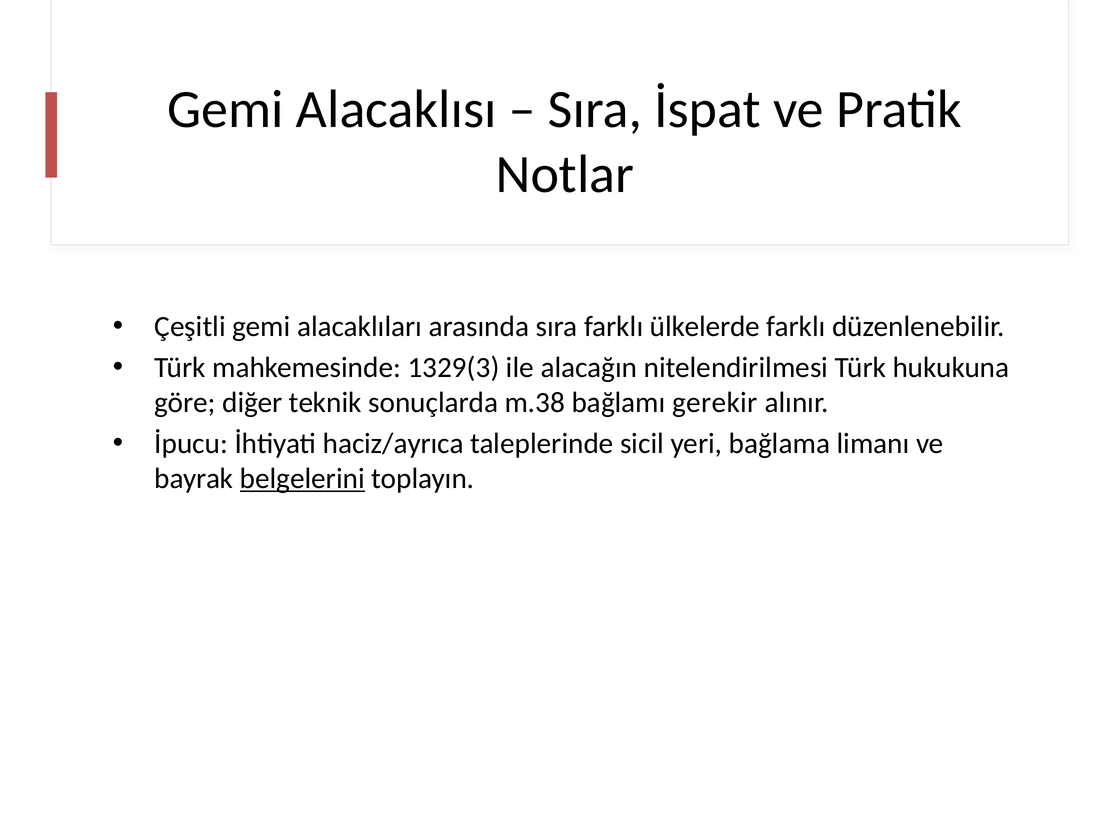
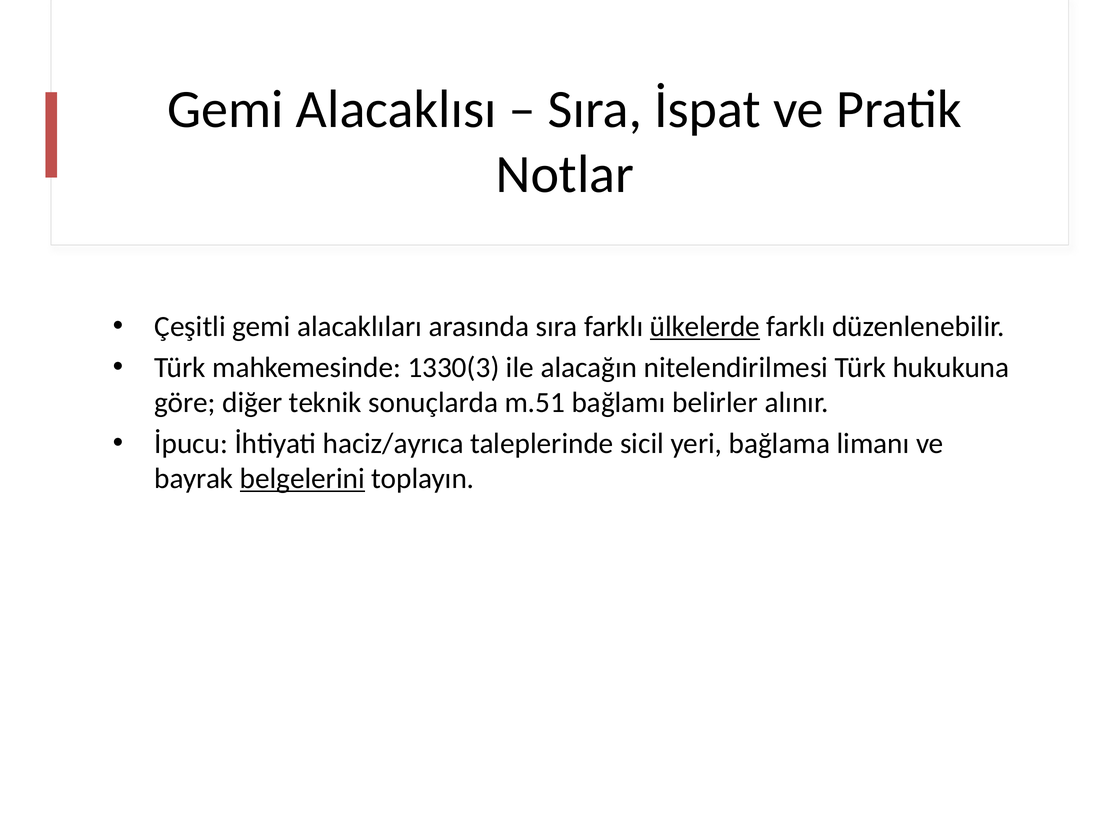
ülkelerde underline: none -> present (705, 327)
1329(3: 1329(3 -> 1330(3 (453, 368)
m.38: m.38 -> m.51 (535, 403)
gerekir: gerekir -> belirler (715, 403)
